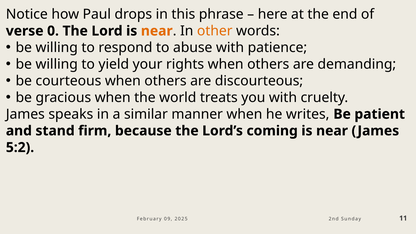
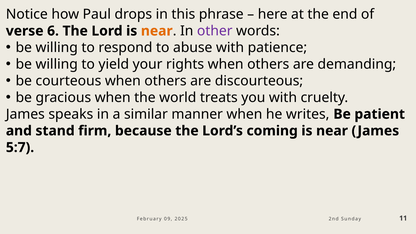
0: 0 -> 6 (53, 31)
other colour: orange -> purple (215, 31)
5:2: 5:2 -> 5:7 (20, 147)
